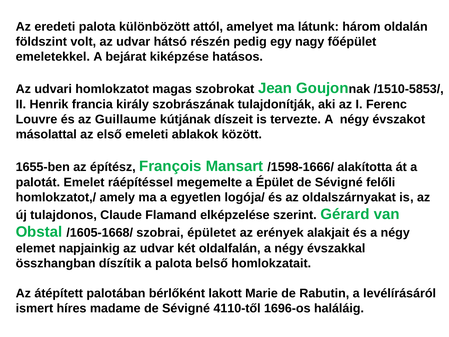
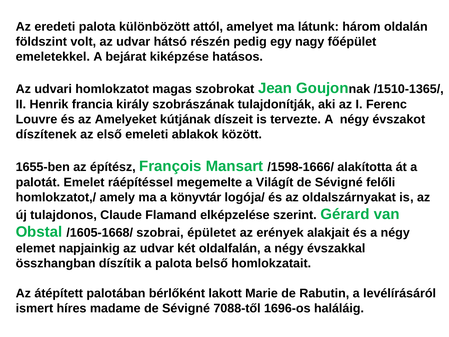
/1510-5853/: /1510-5853/ -> /1510-1365/ (409, 89)
Guillaume: Guillaume -> Amelyeket (126, 119)
másolattal: másolattal -> díszítenek (46, 134)
Épület: Épület -> Világít (275, 182)
egyetlen: egyetlen -> könyvtár (196, 197)
4110-től: 4110-től -> 7088-től (237, 308)
